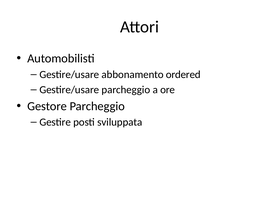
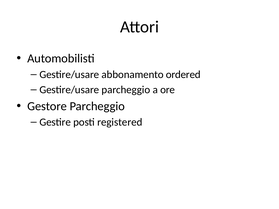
sviluppata: sviluppata -> registered (120, 122)
